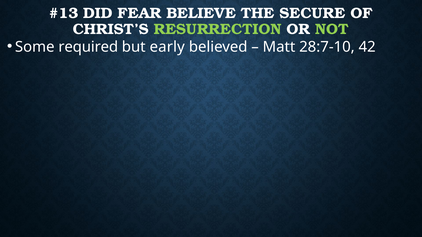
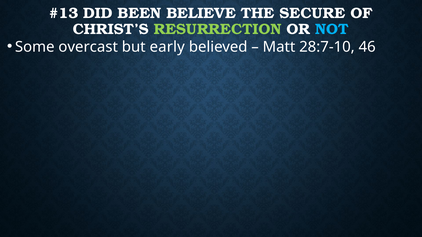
FEAR: FEAR -> BEEN (139, 13)
NOT colour: light green -> light blue (332, 29)
required: required -> overcast (88, 47)
42: 42 -> 46 (367, 47)
